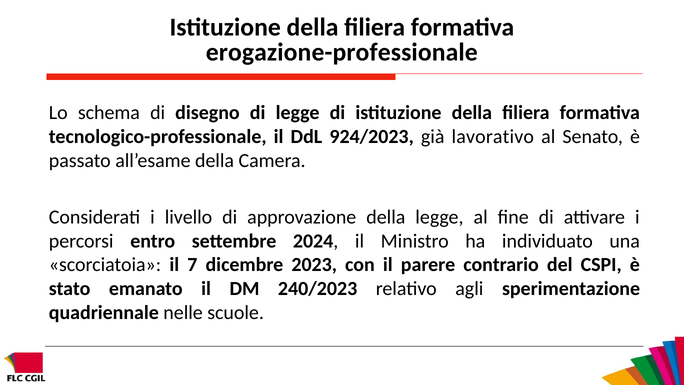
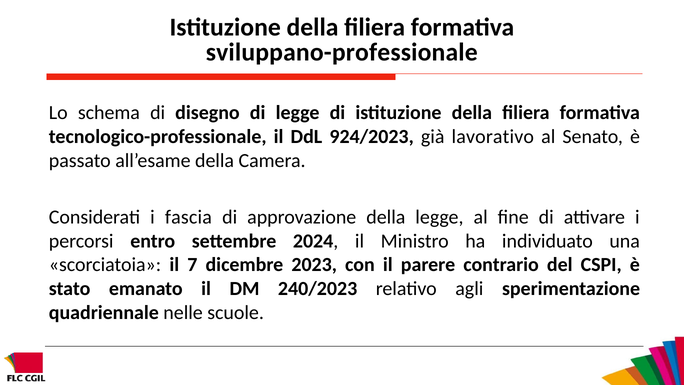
erogazione-professionale: erogazione-professionale -> sviluppano-professionale (342, 52)
livello: livello -> fascia (188, 217)
